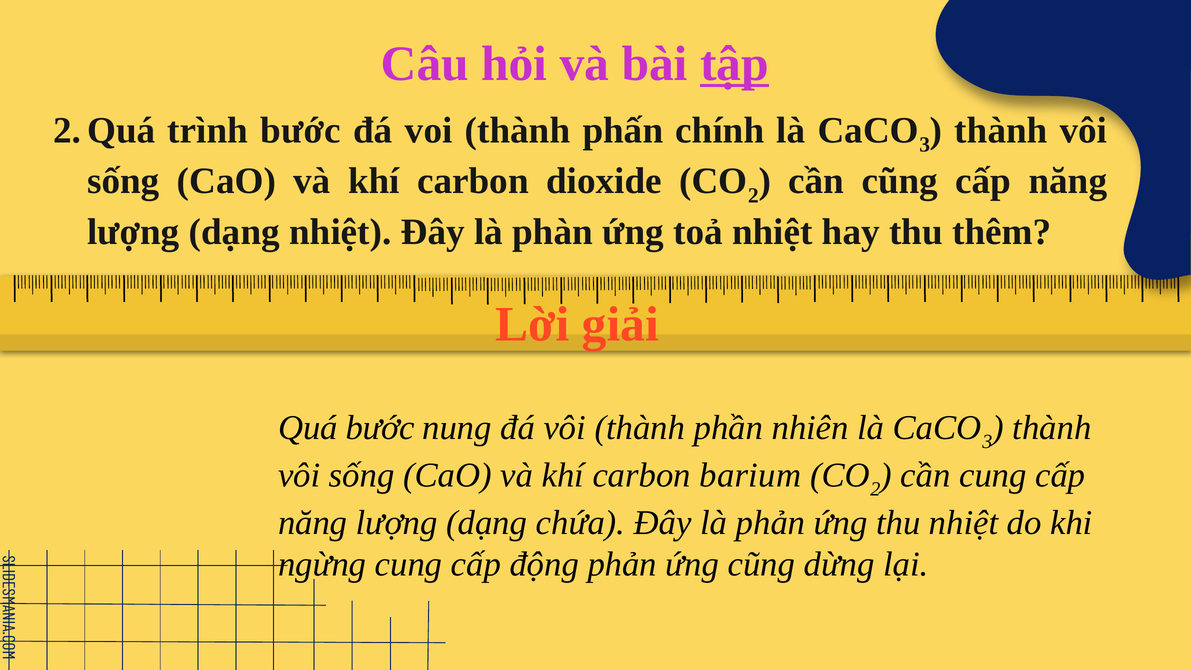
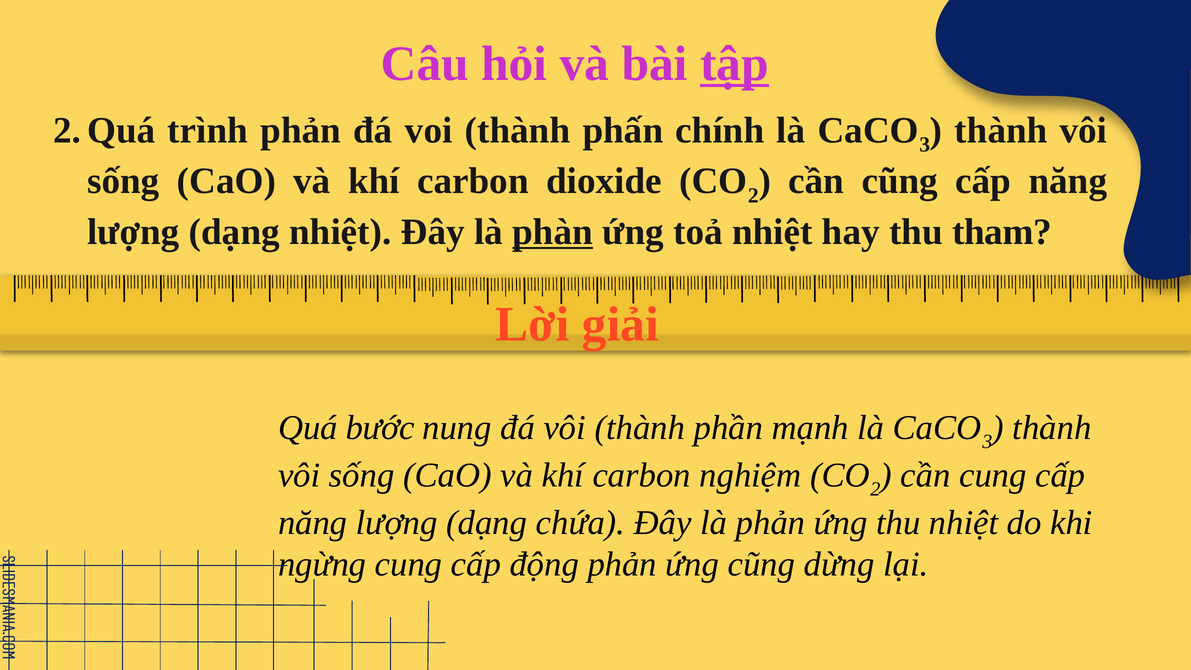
trình bước: bước -> phản (301, 130)
phàn underline: none -> present (553, 232)
thêm: thêm -> tham (1002, 232)
nhiên: nhiên -> mạnh (810, 428)
barium: barium -> nghiệm (750, 475)
